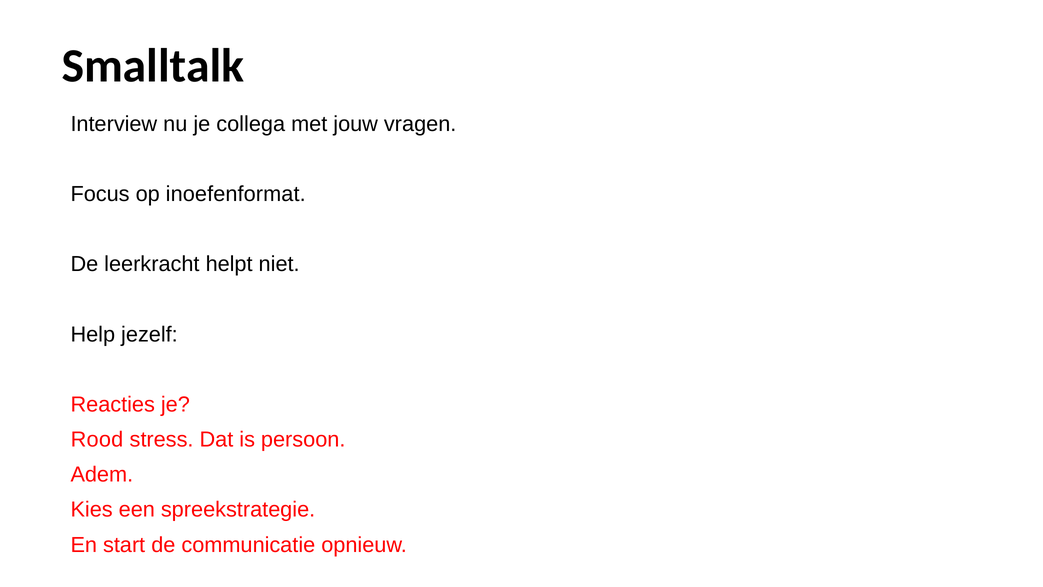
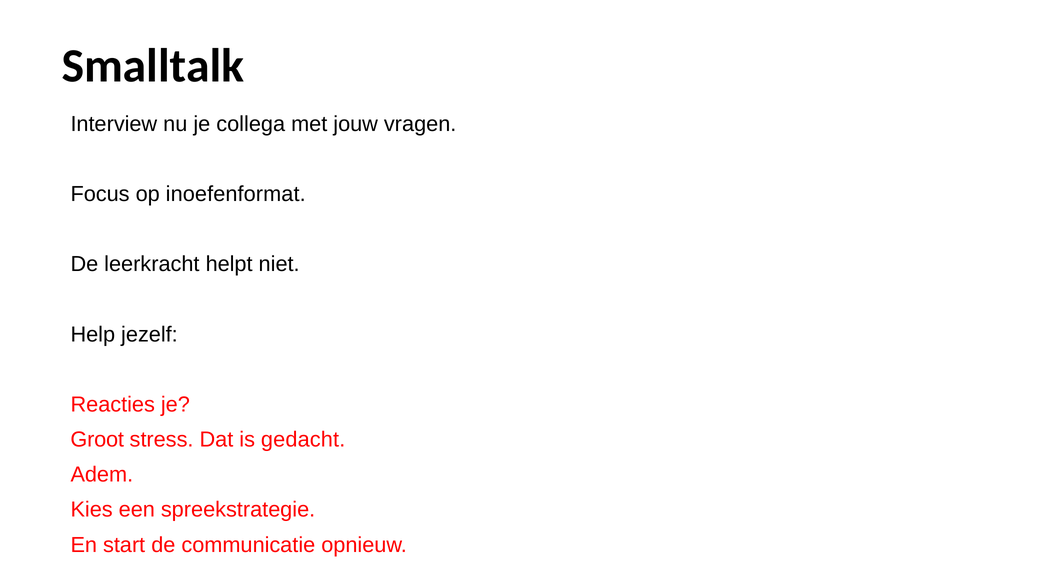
Rood: Rood -> Groot (97, 439)
persoon: persoon -> gedacht (303, 439)
